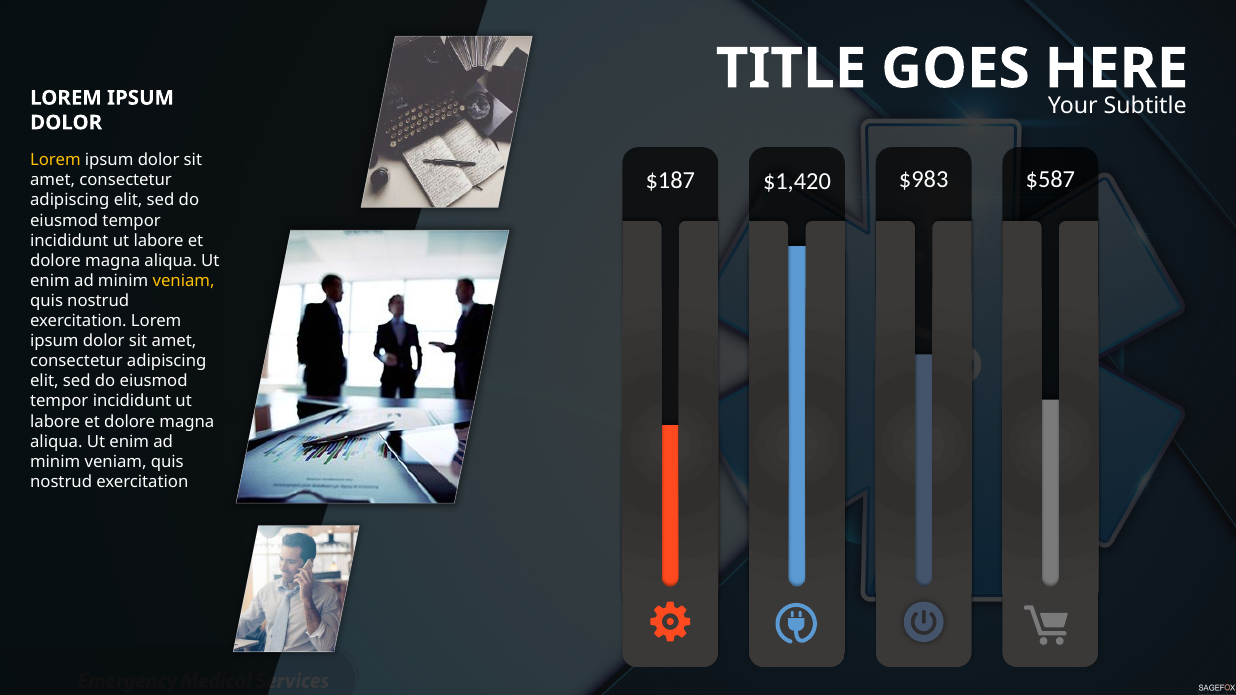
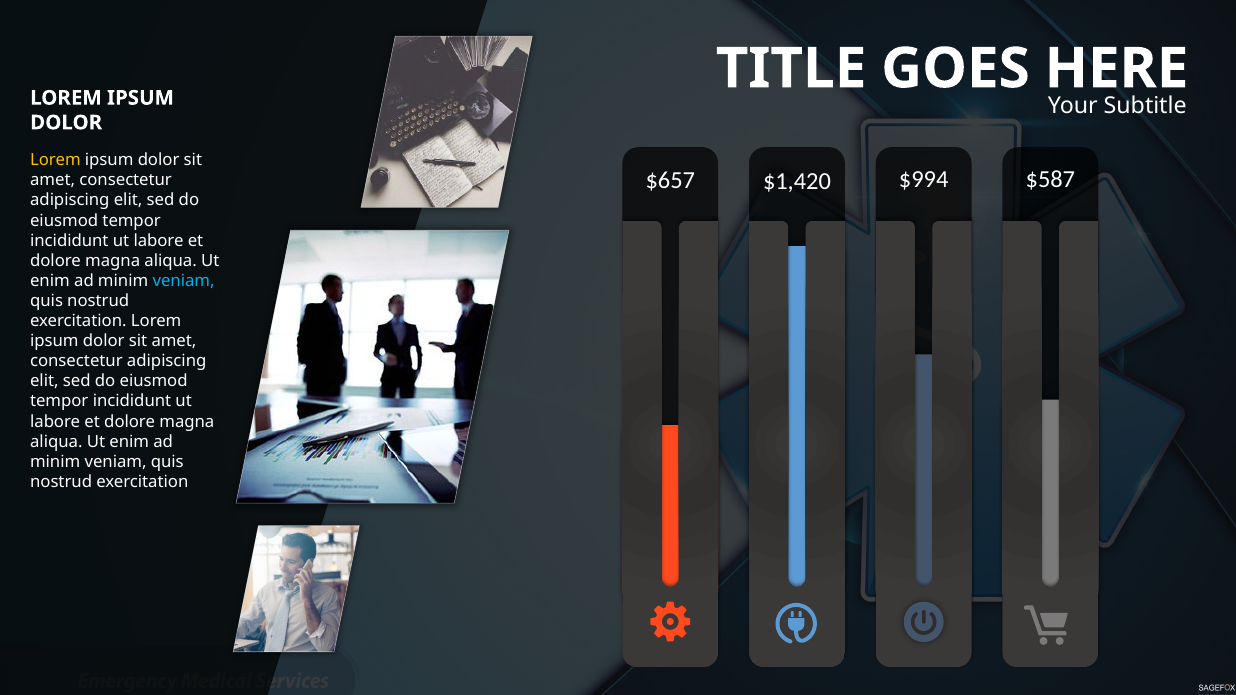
$187: $187 -> $657 (670, 180)
$983: $983 -> $994 (924, 180)
veniam colour: yellow -> light blue (184, 281)
